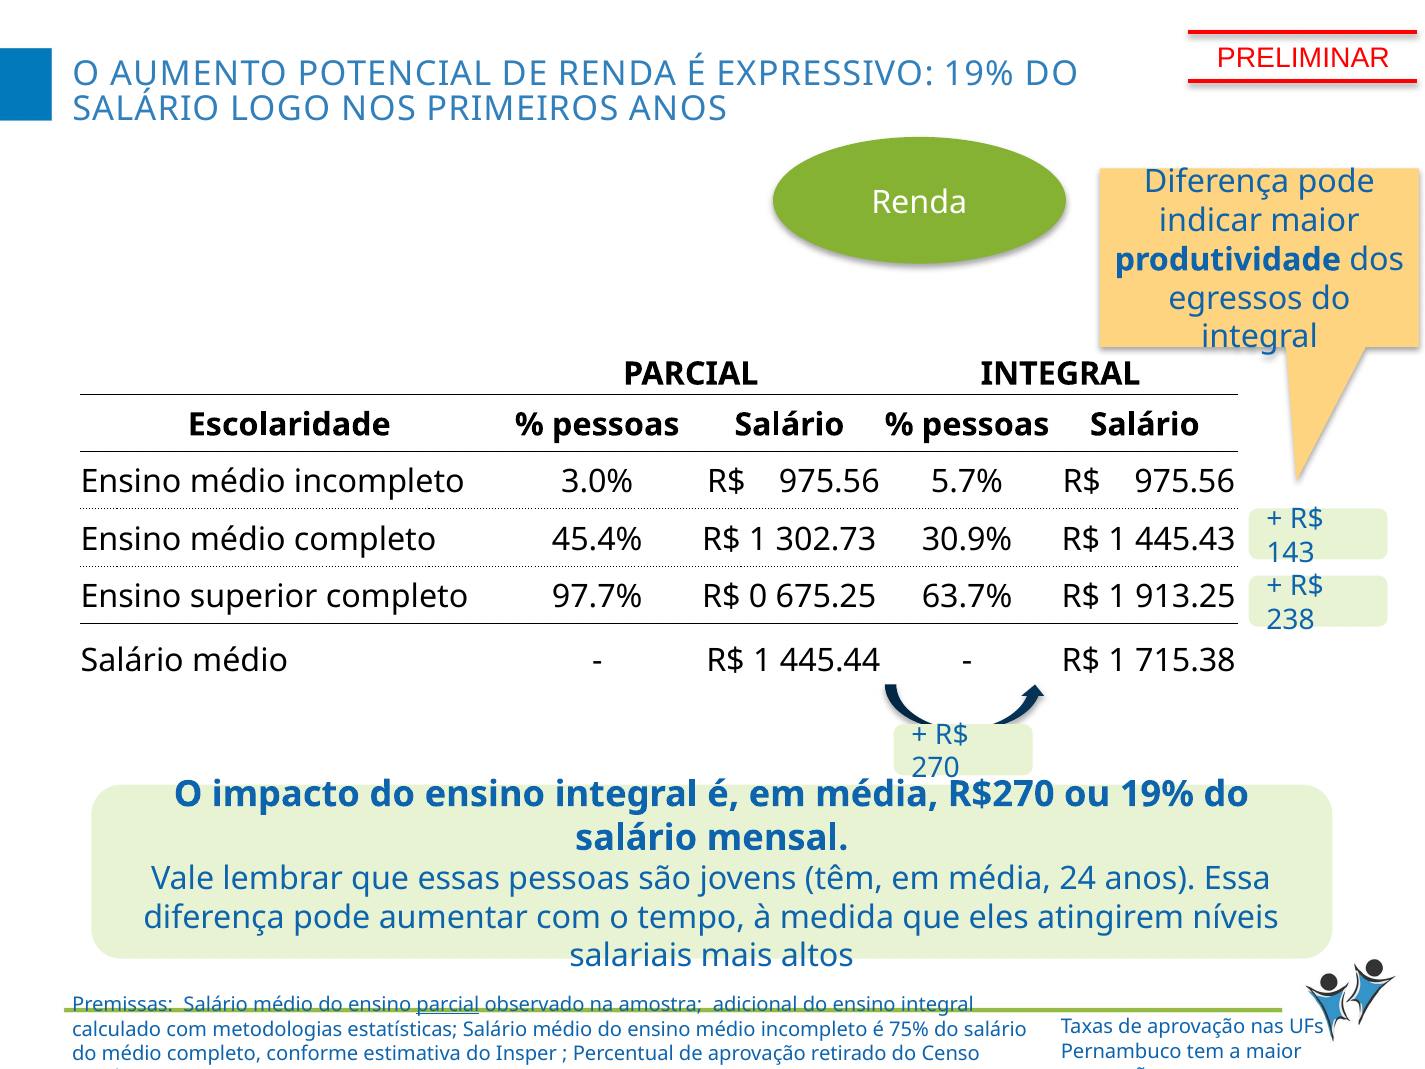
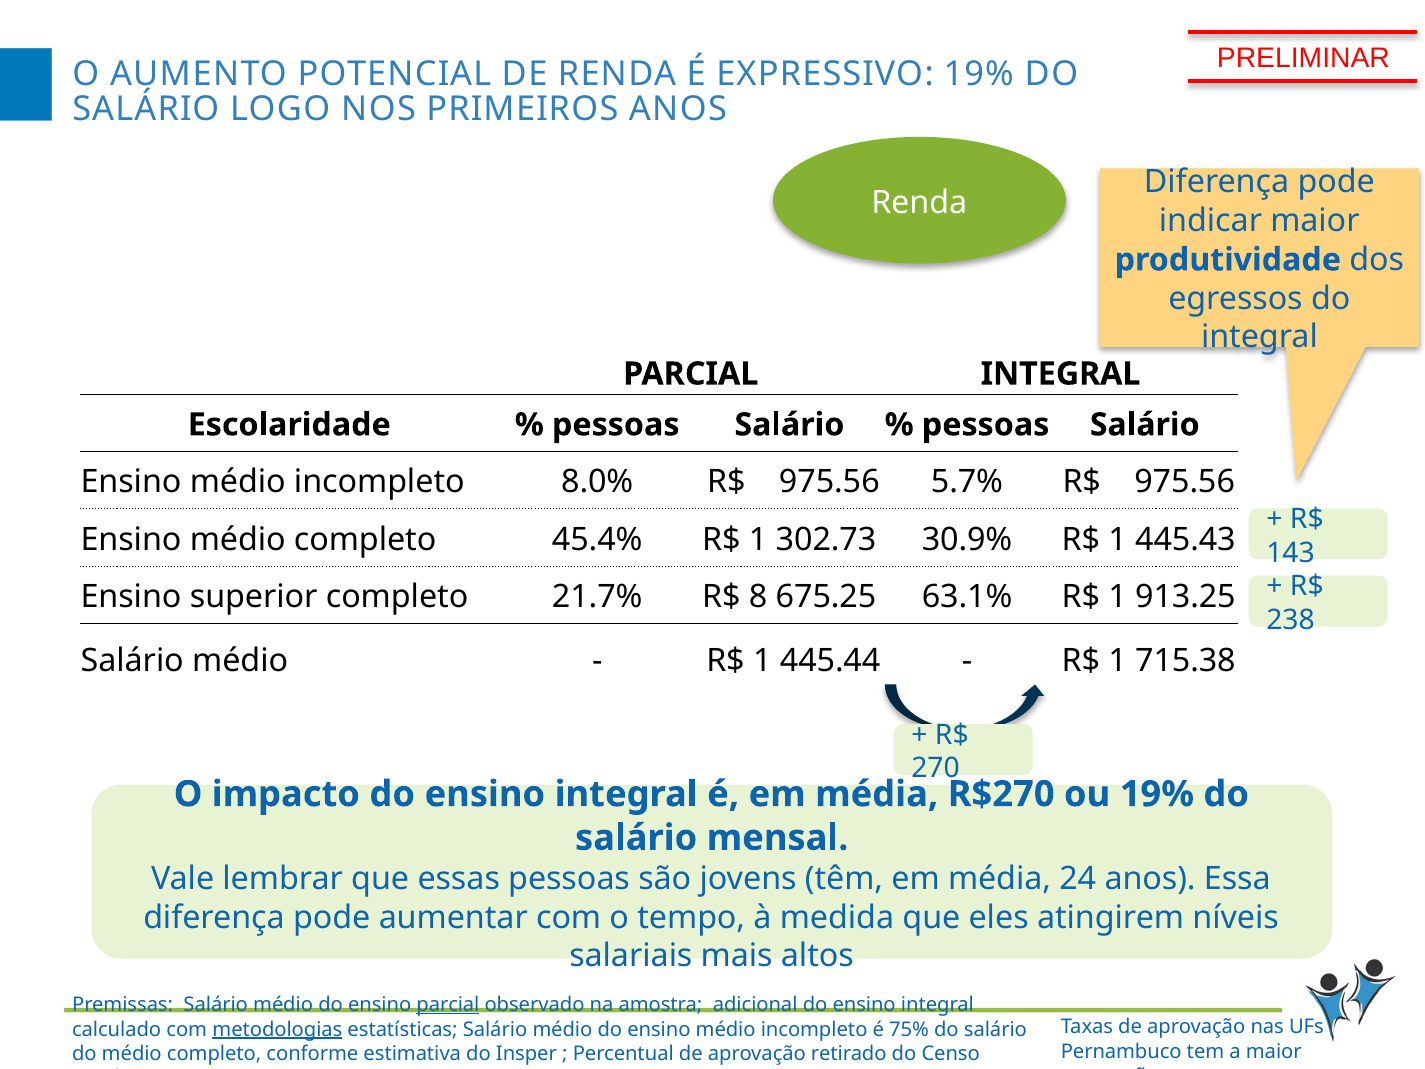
3.0%: 3.0% -> 8.0% (597, 482)
97.7%: 97.7% -> 21.7% (597, 597)
0: 0 -> 8 (758, 597)
63.7%: 63.7% -> 63.1% (967, 597)
metodologias underline: none -> present (277, 1029)
